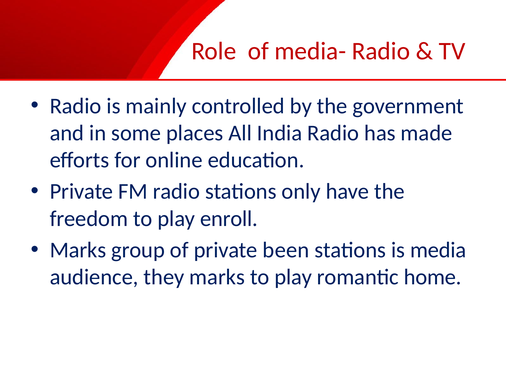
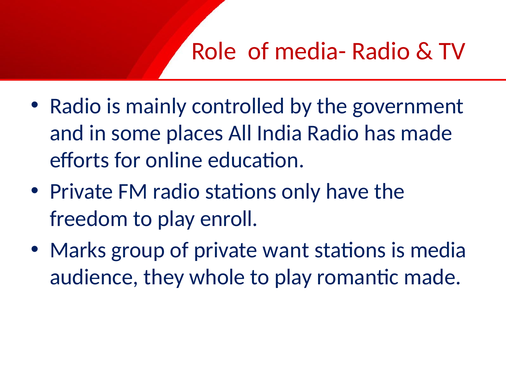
been: been -> want (286, 250)
they marks: marks -> whole (217, 277)
romantic home: home -> made (433, 277)
